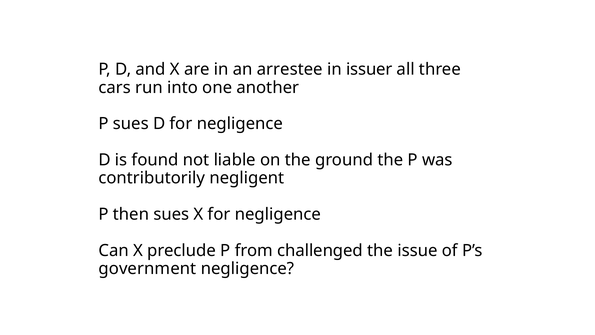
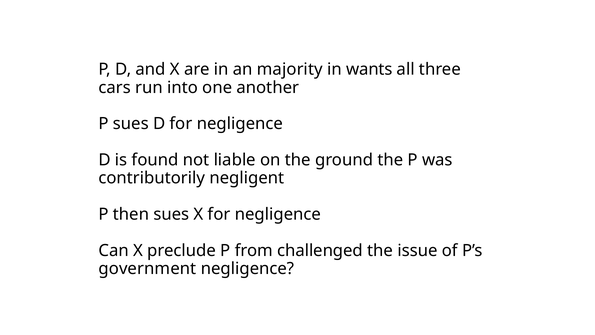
arrestee: arrestee -> majority (290, 69)
issuer: issuer -> wants (369, 69)
